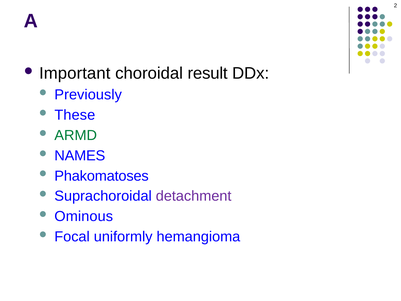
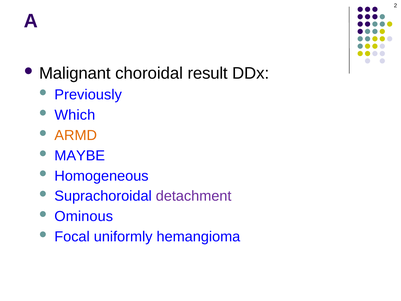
Important: Important -> Malignant (75, 73)
These: These -> Which (75, 115)
ARMD colour: green -> orange (76, 135)
NAMES: NAMES -> MAYBE (80, 156)
Phakomatoses: Phakomatoses -> Homogeneous (101, 176)
